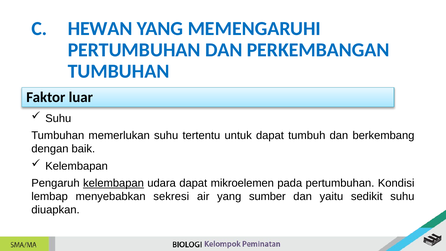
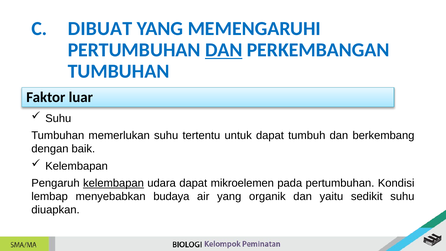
HEWAN: HEWAN -> DIBUAT (100, 29)
DAN underline: none -> present (224, 50)
sekresi: sekresi -> budaya (171, 196)
sumber: sumber -> organik (267, 196)
